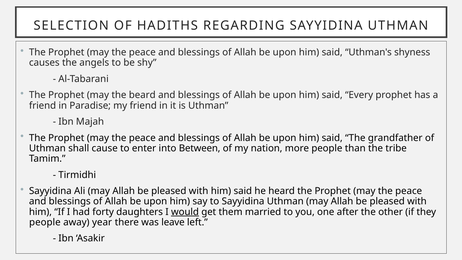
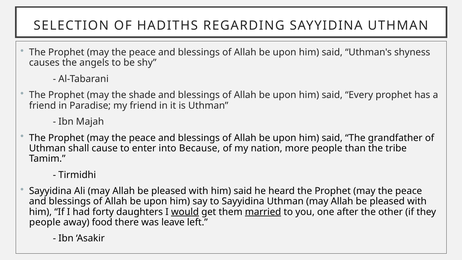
beard: beard -> shade (142, 95)
Between: Between -> Because (200, 148)
married underline: none -> present (263, 212)
year: year -> food (102, 222)
